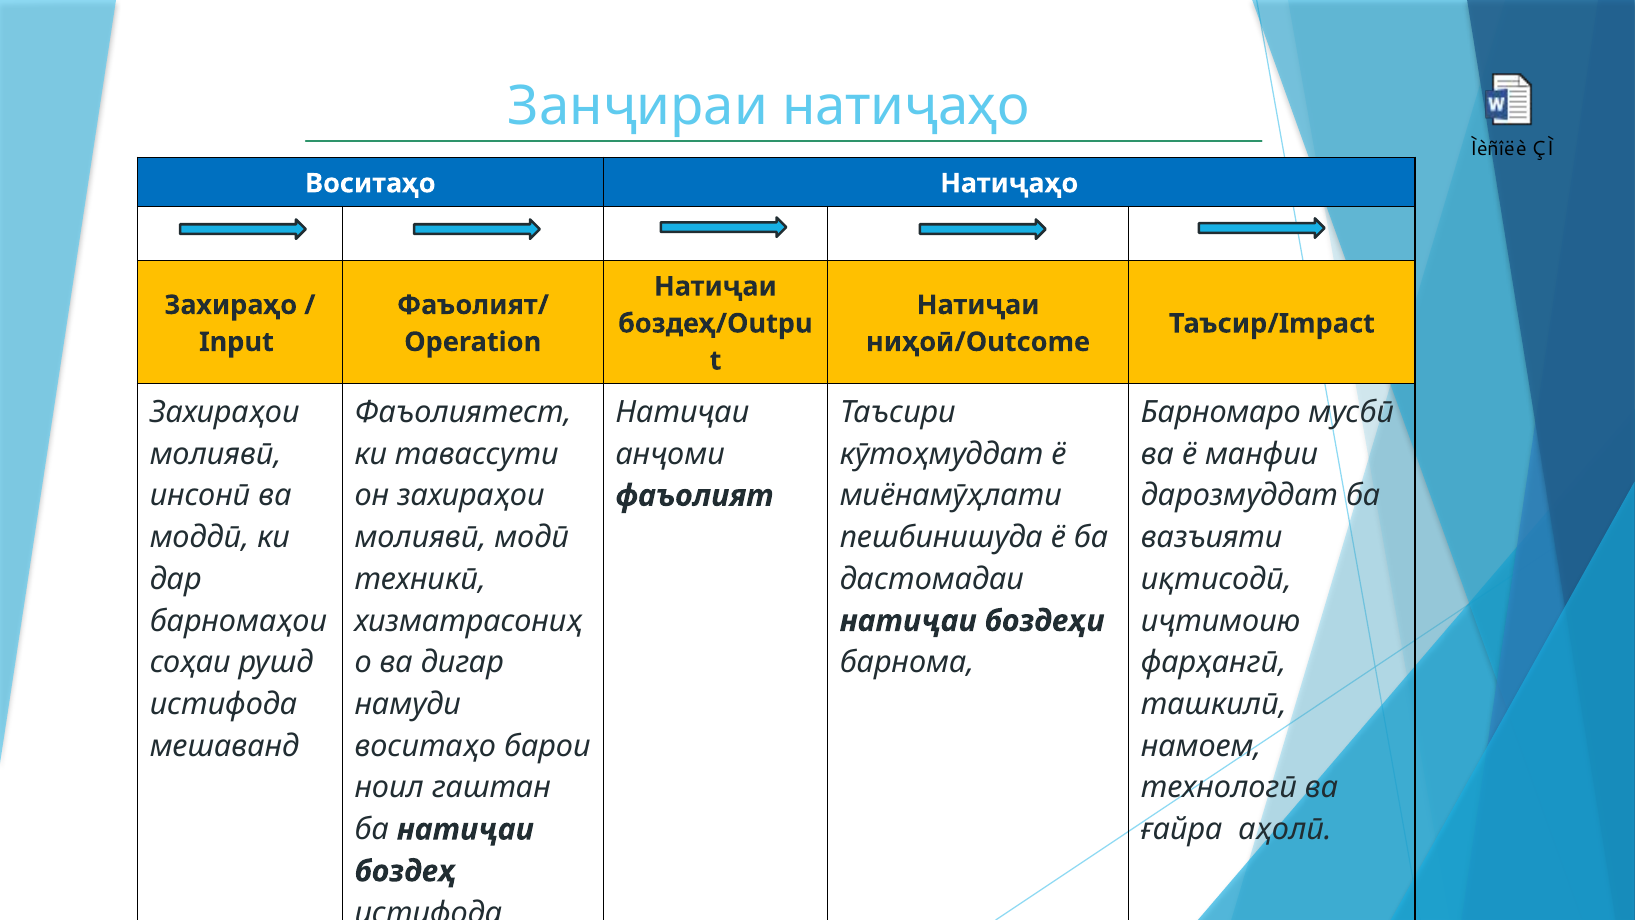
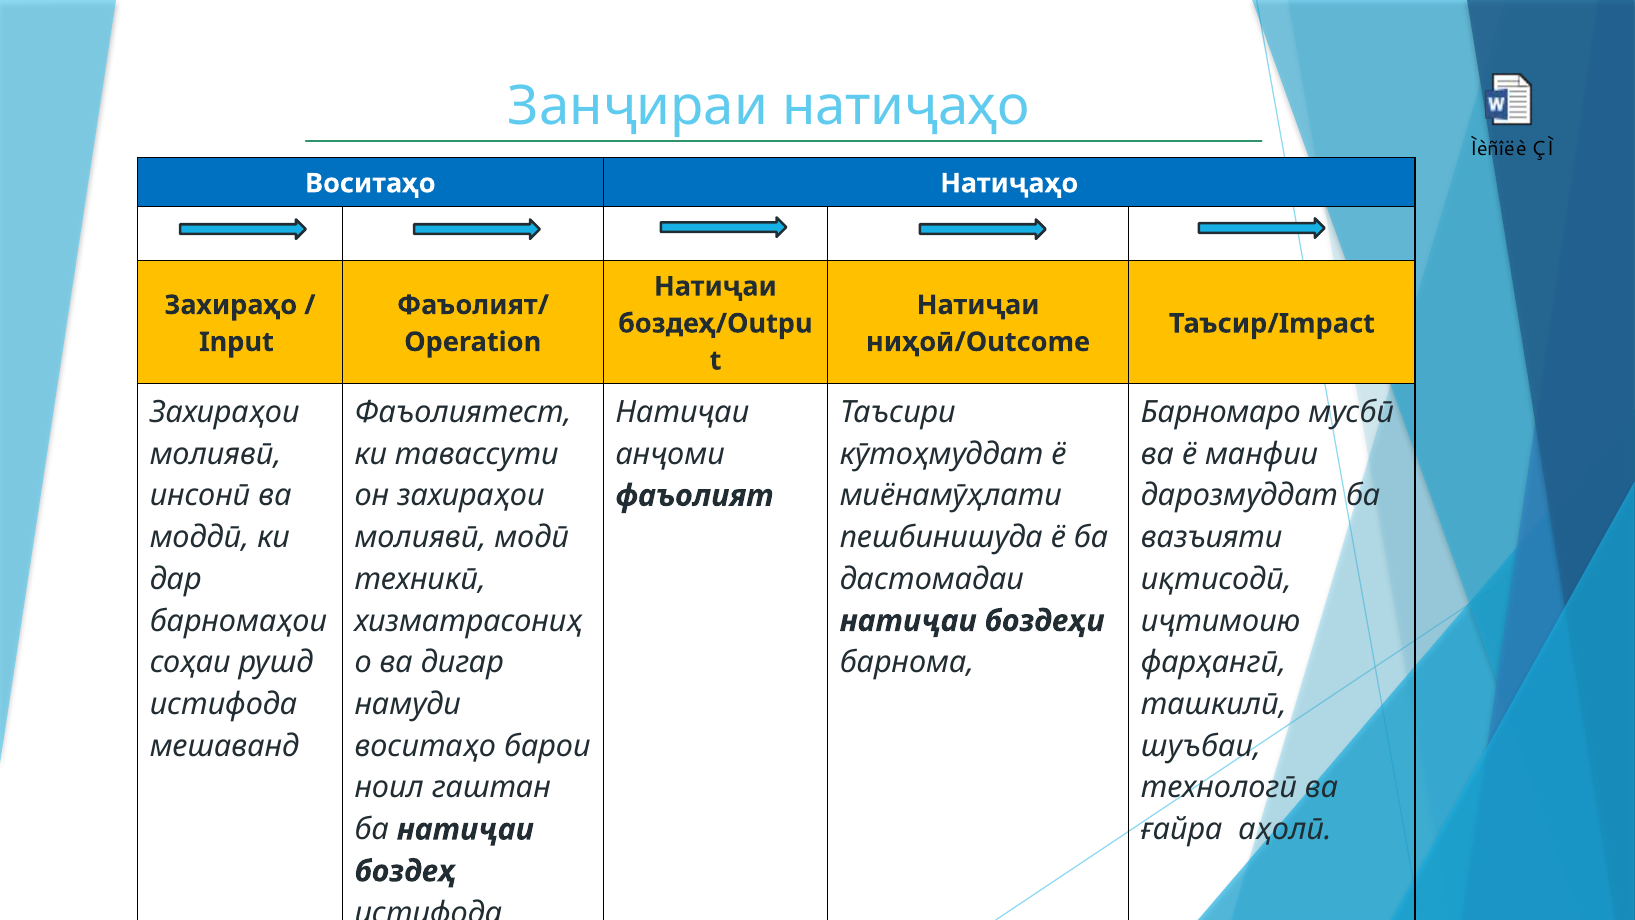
намоем: намоем -> шуъбаи (1201, 746)
